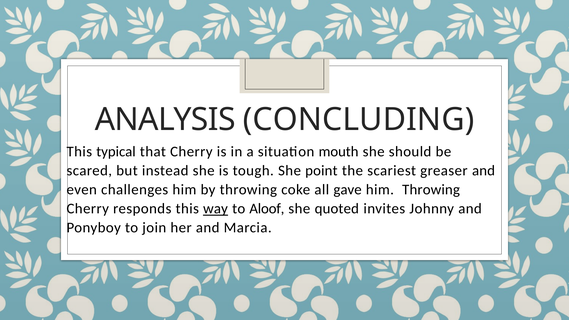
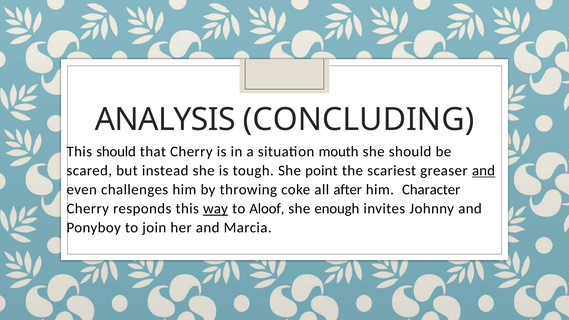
This typical: typical -> should (116, 152)
and underline: none -> present (484, 171)
gave: gave -> after (348, 190)
him Throwing: Throwing -> Character (431, 190)
quoted: quoted -> enough (337, 209)
